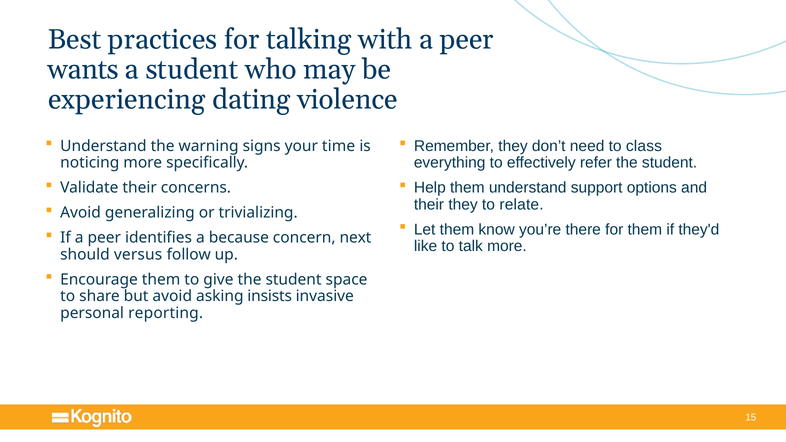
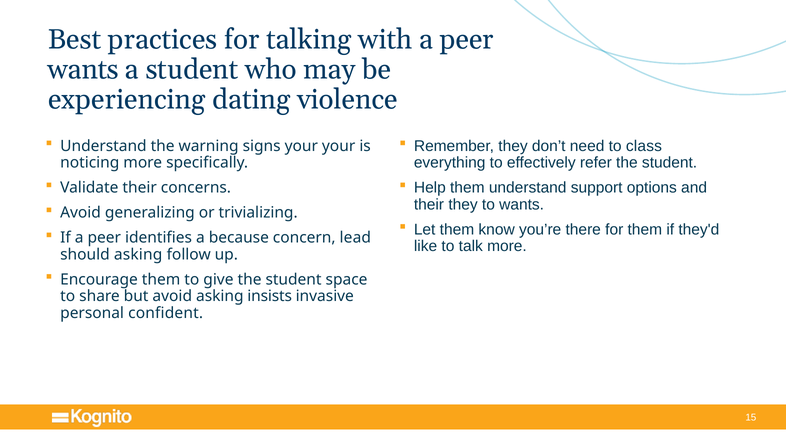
your time: time -> your (339, 146)
to relate: relate -> wants (522, 205)
next: next -> lead (355, 238)
should versus: versus -> asking (138, 255)
reporting: reporting -> confident (166, 313)
